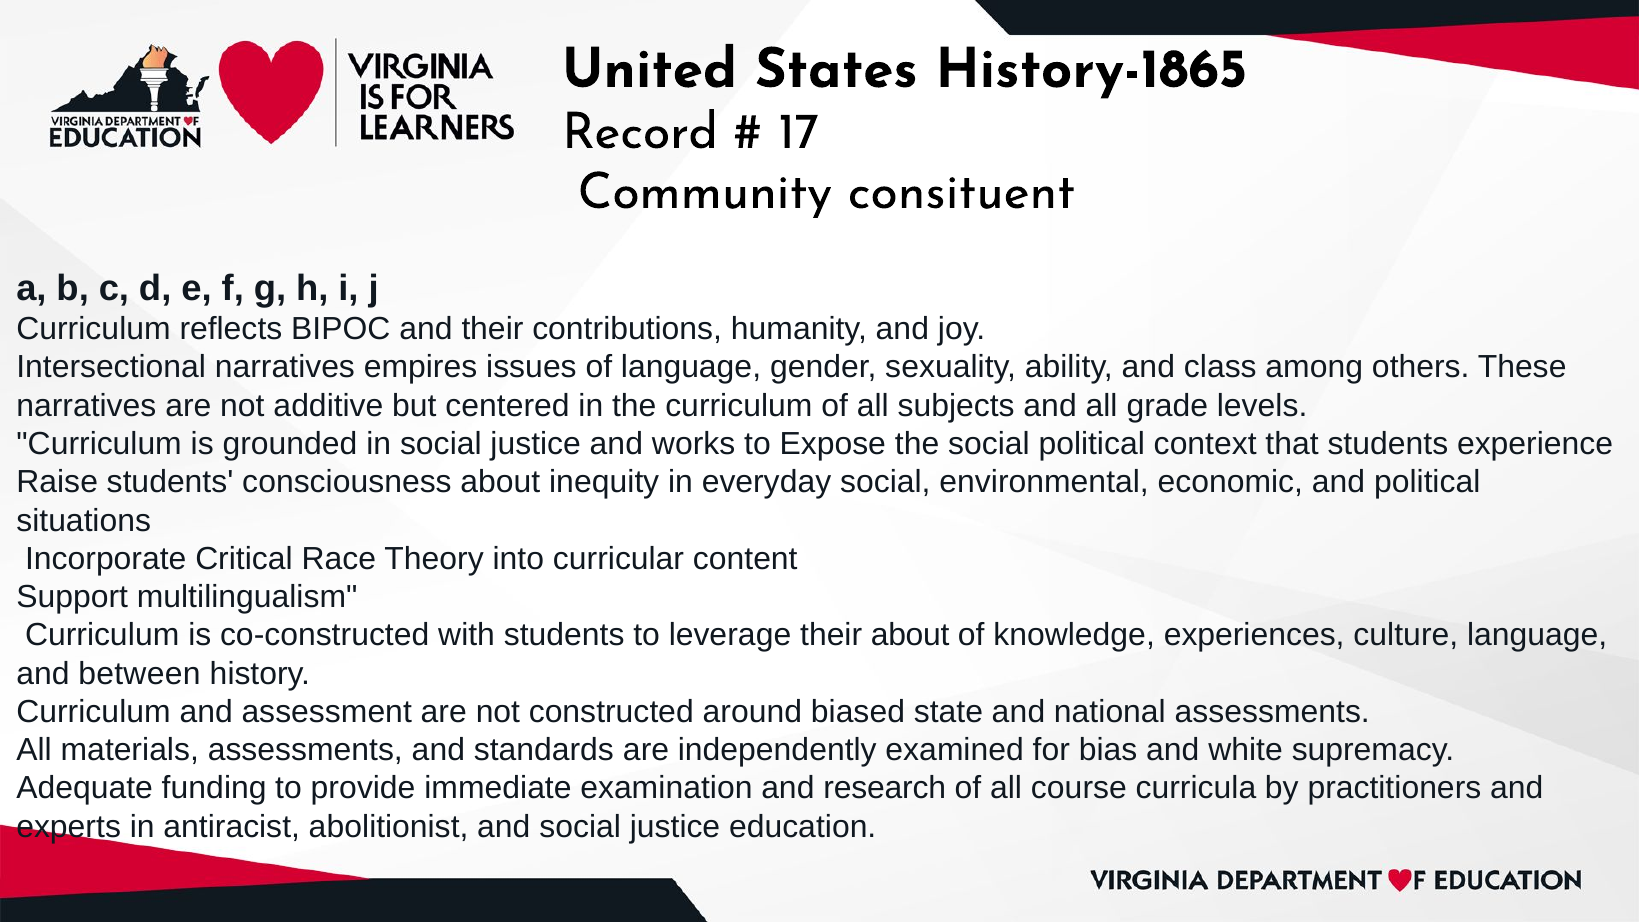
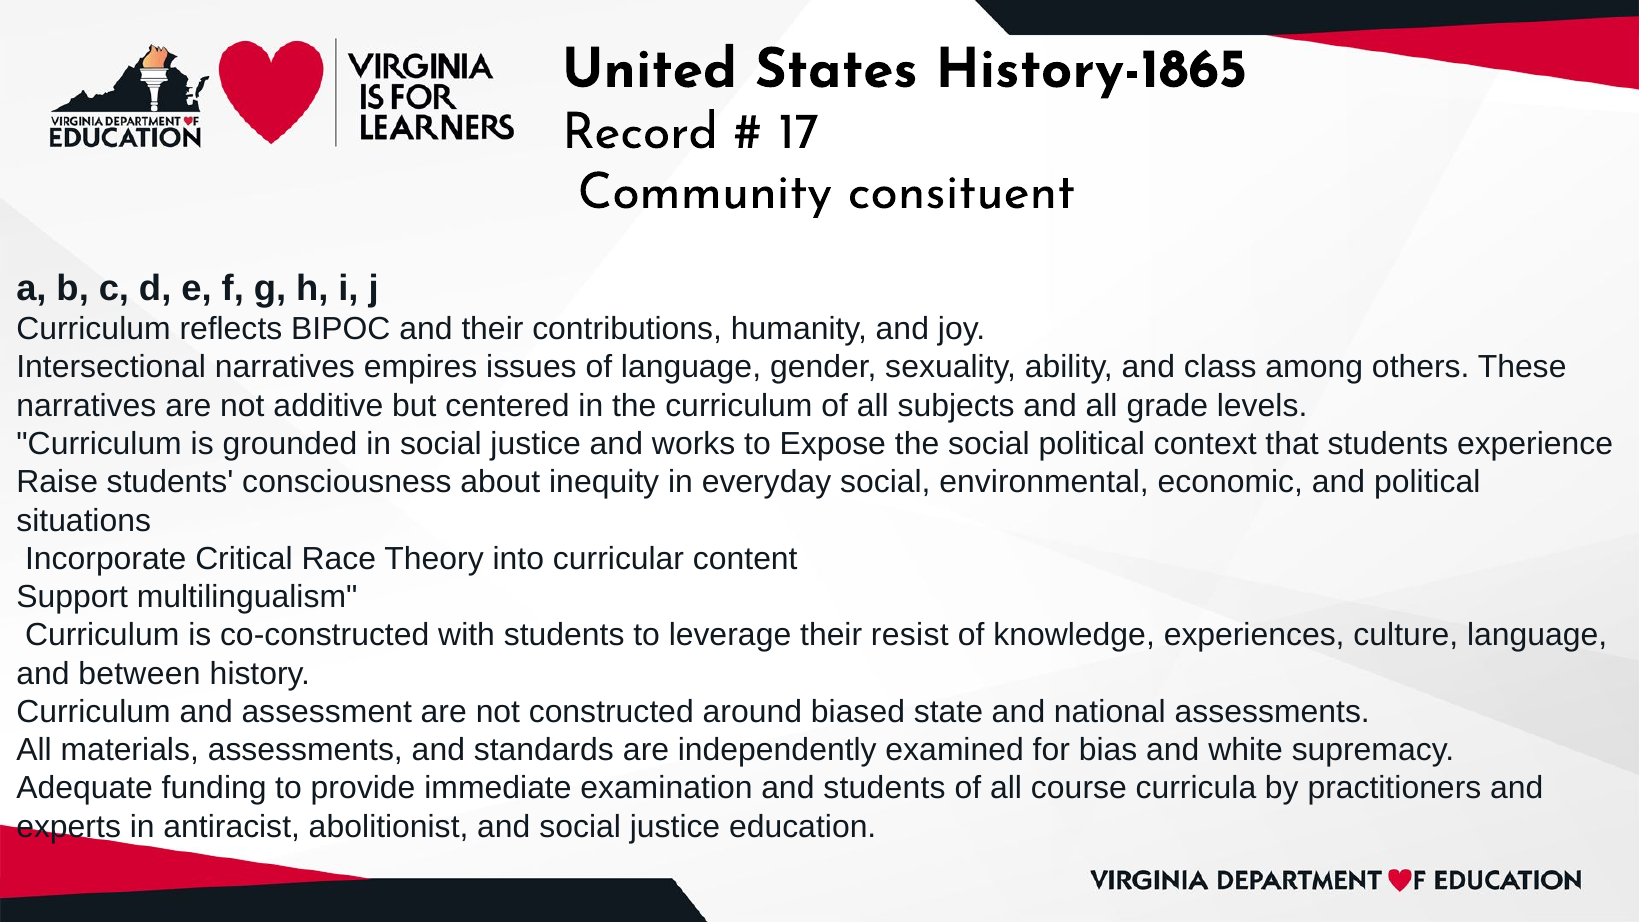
their about: about -> resist (910, 635)
and research: research -> students (885, 788)
